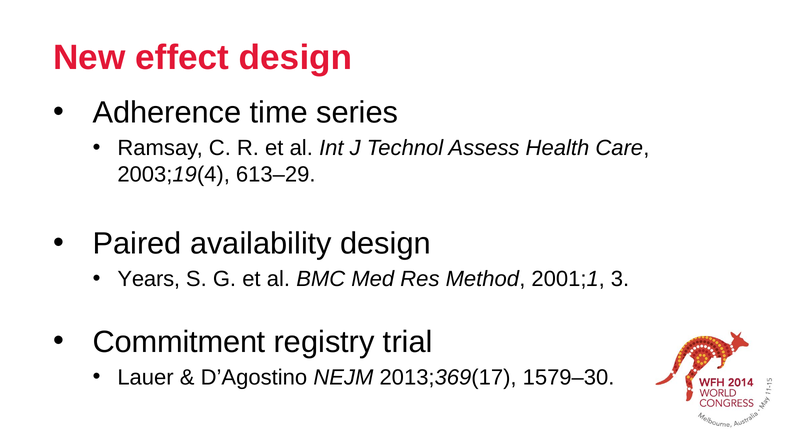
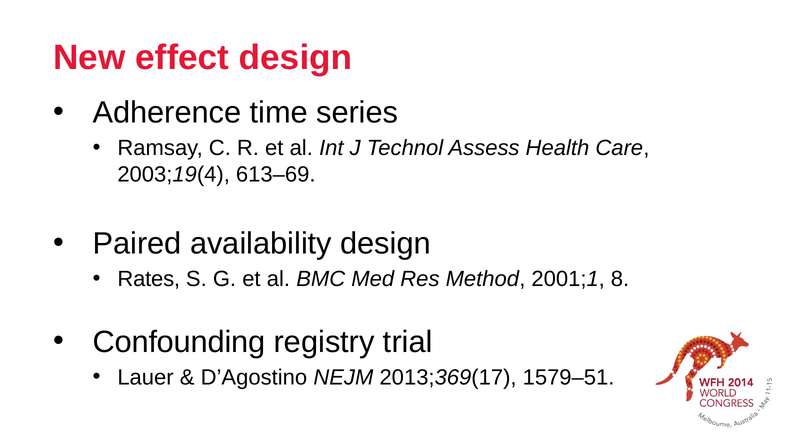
613–29: 613–29 -> 613–69 (276, 175)
Years: Years -> Rates (149, 279)
3: 3 -> 8 (620, 279)
Commitment: Commitment -> Confounding (179, 342)
1579–30: 1579–30 -> 1579–51 (569, 378)
